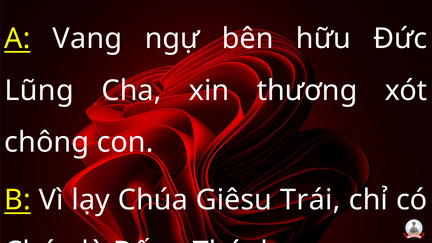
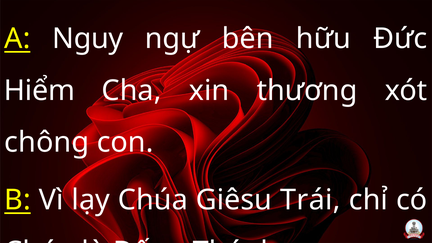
Vang: Vang -> Nguy (88, 39)
Lũng: Lũng -> Hiểm (39, 91)
